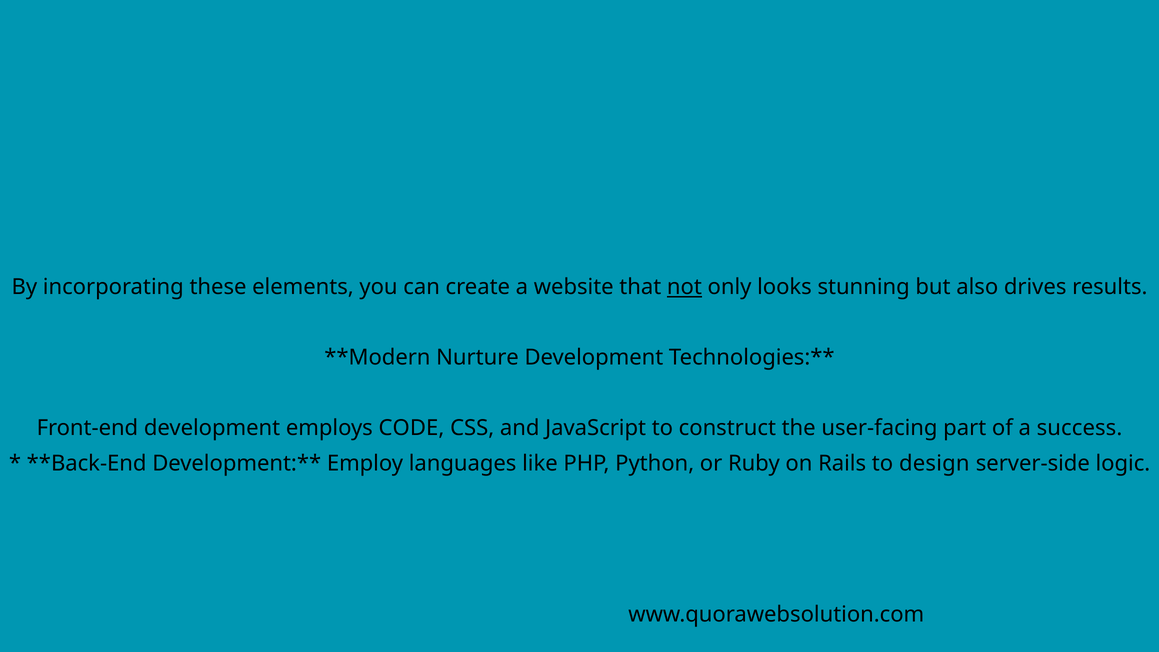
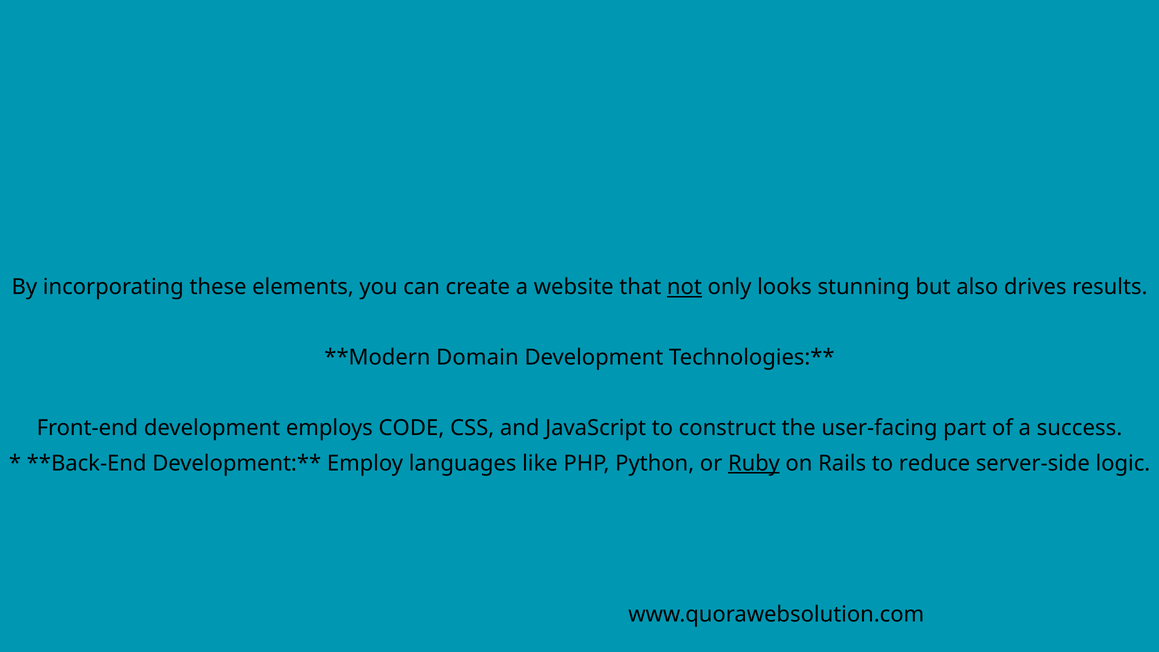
Nurture: Nurture -> Domain (477, 358)
Ruby underline: none -> present (754, 463)
design: design -> reduce (934, 463)
